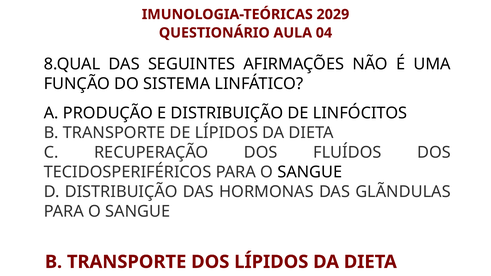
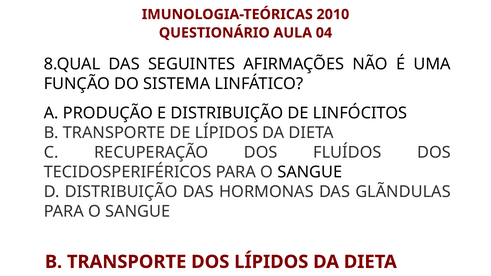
2029: 2029 -> 2010 (333, 14)
